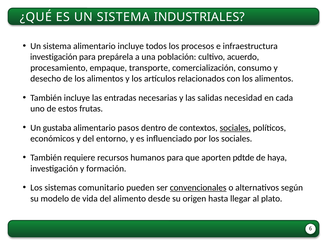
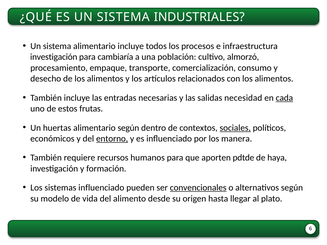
prepárela: prepárela -> cambiaría (115, 57)
acuerdo: acuerdo -> almorzó (243, 57)
cada underline: none -> present (284, 98)
gustaba: gustaba -> huertas (57, 128)
alimentario pasos: pasos -> según (128, 128)
entorno underline: none -> present (112, 139)
los sociales: sociales -> manera (237, 139)
sistemas comunitario: comunitario -> influenciado (101, 188)
